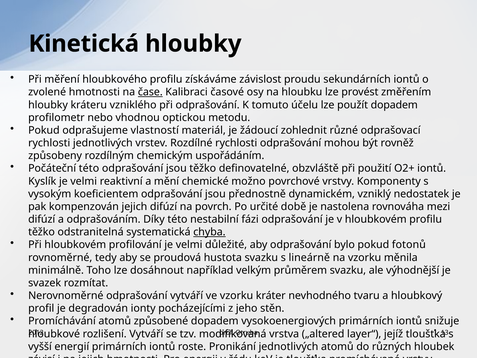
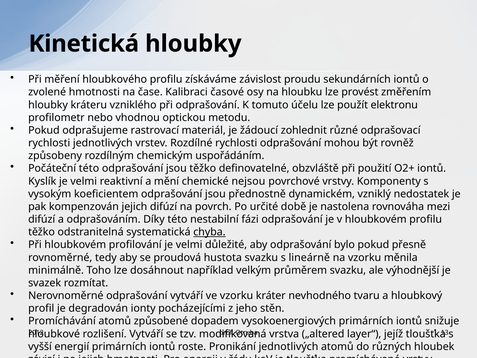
čase underline: present -> none (150, 92)
použít dopadem: dopadem -> elektronu (394, 105)
vlastností: vlastností -> rastrovací (155, 130)
možno: možno -> nejsou (248, 181)
fotonů: fotonů -> přesně (409, 245)
